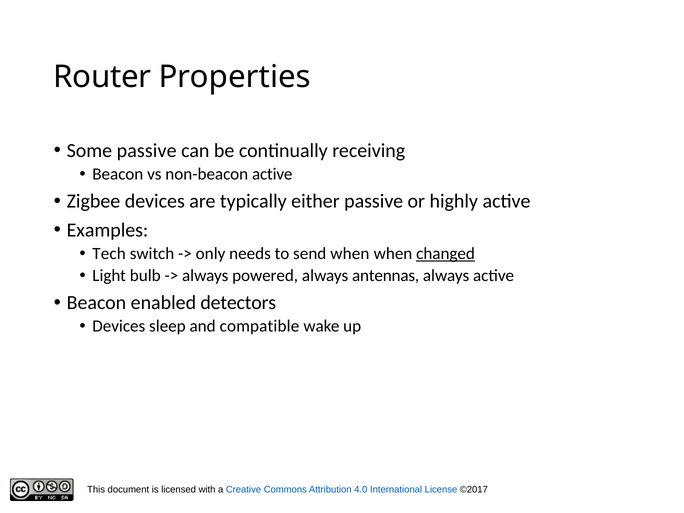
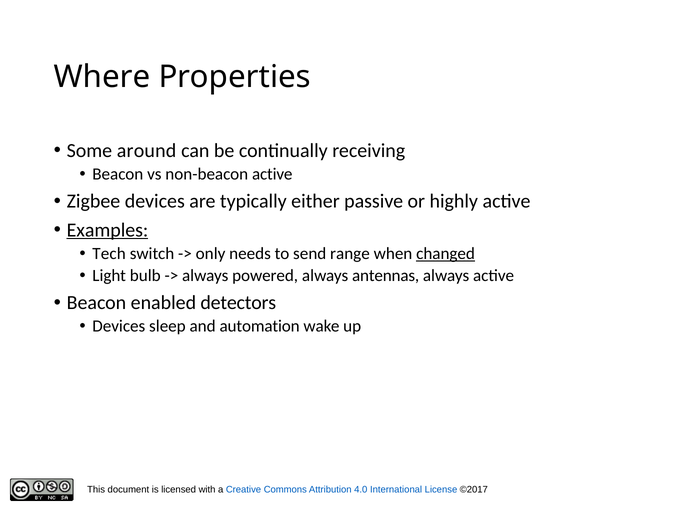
Router: Router -> Where (102, 77)
Some passive: passive -> around (147, 151)
Examples underline: none -> present (107, 230)
send when: when -> range (350, 254)
compatible: compatible -> automation (260, 326)
